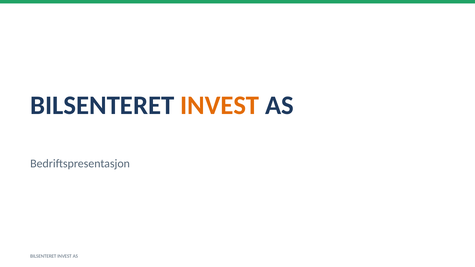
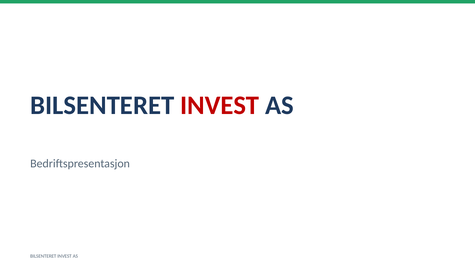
INVEST colour: orange -> red (220, 105)
